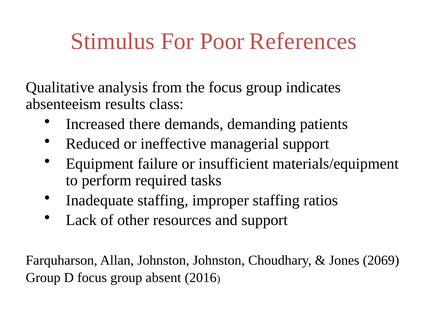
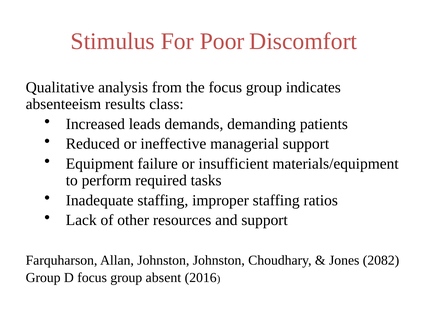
References: References -> Discomfort (303, 41)
there: there -> leads (145, 124)
2069: 2069 -> 2082 (381, 260)
